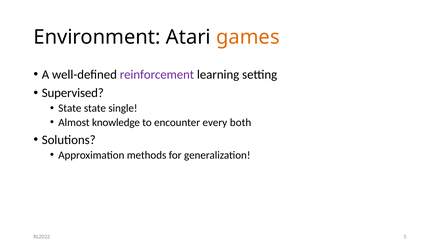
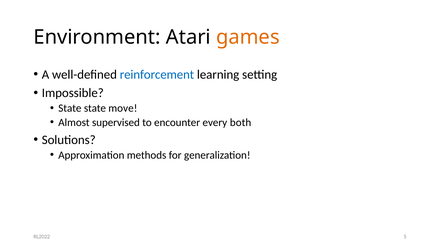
reinforcement colour: purple -> blue (157, 74)
Supervised: Supervised -> Impossible (73, 93)
single: single -> move (123, 108)
knowledge: knowledge -> supervised (116, 122)
